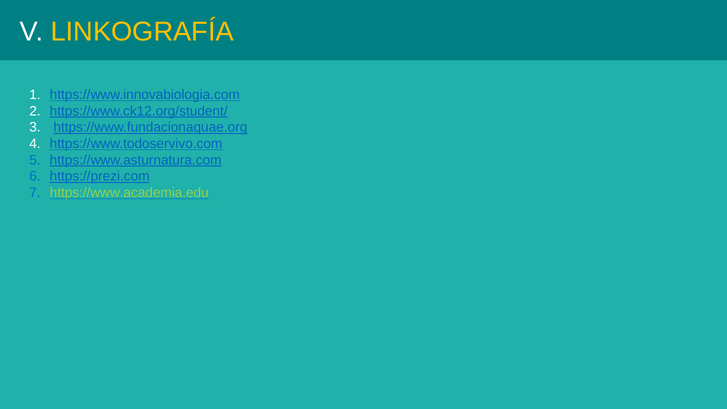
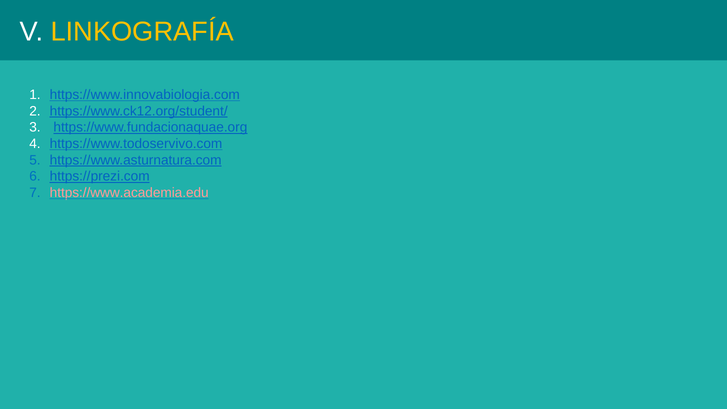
https://www.academia.edu colour: light green -> pink (129, 193)
